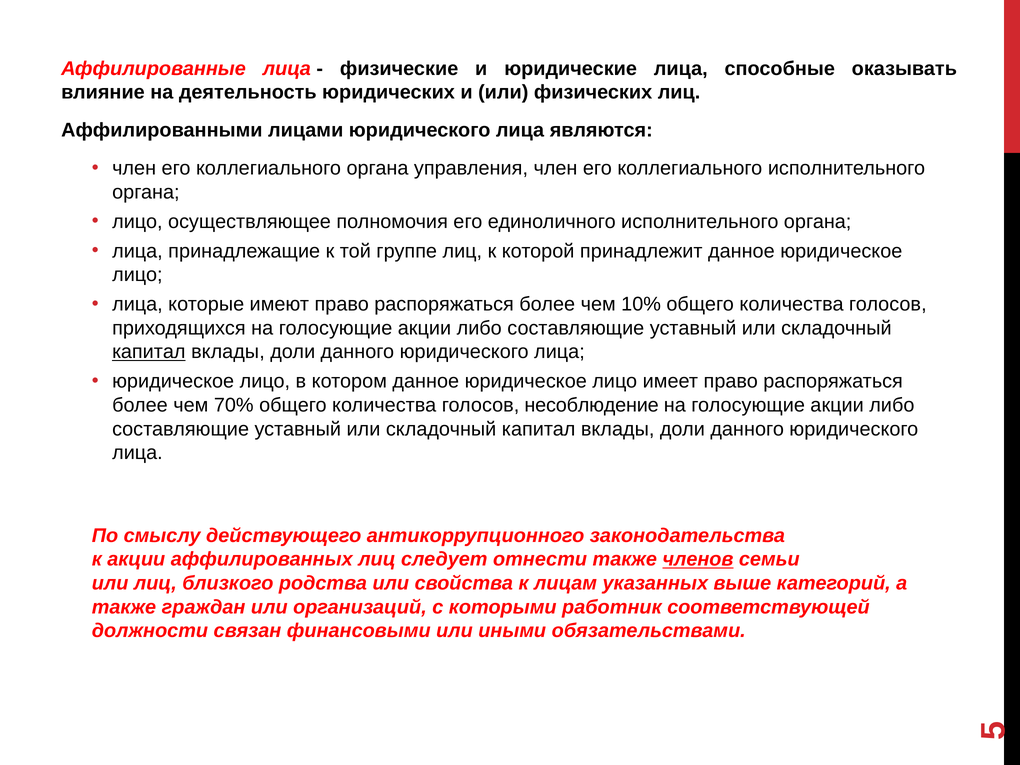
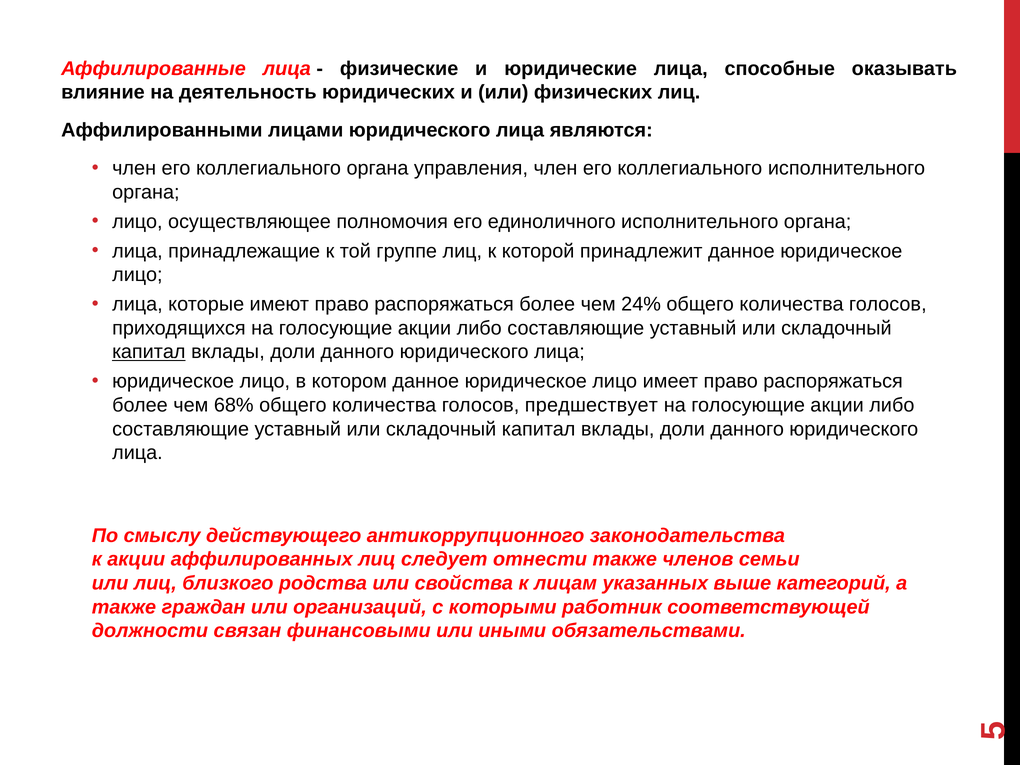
10%: 10% -> 24% (641, 304)
70%: 70% -> 68% (234, 405)
несоблюдение: несоблюдение -> предшествует (591, 405)
членов underline: present -> none (698, 559)
